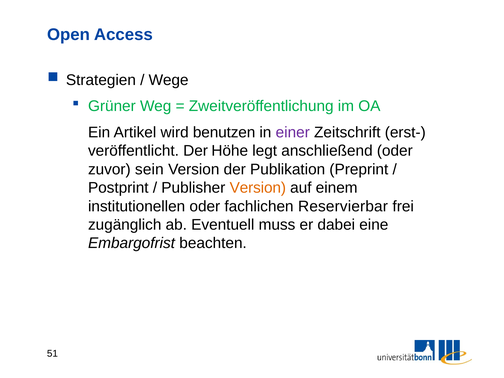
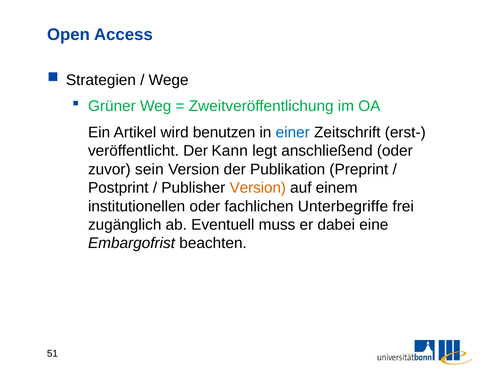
einer colour: purple -> blue (293, 132)
Höhe: Höhe -> Kann (230, 151)
Reservierbar: Reservierbar -> Unterbegriffe (343, 206)
